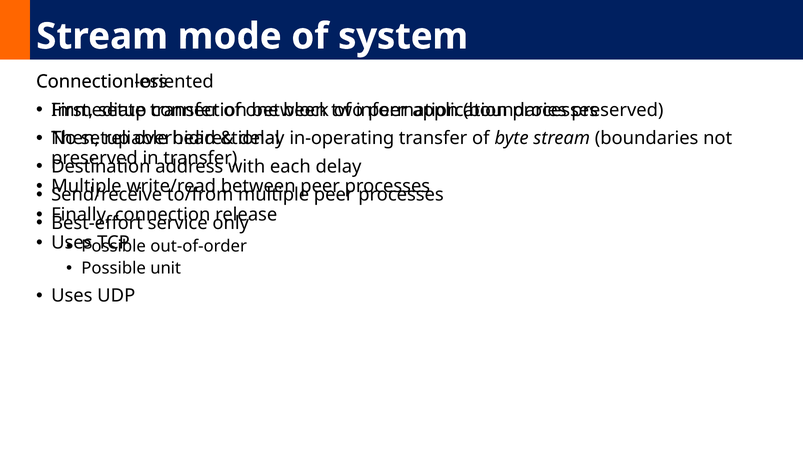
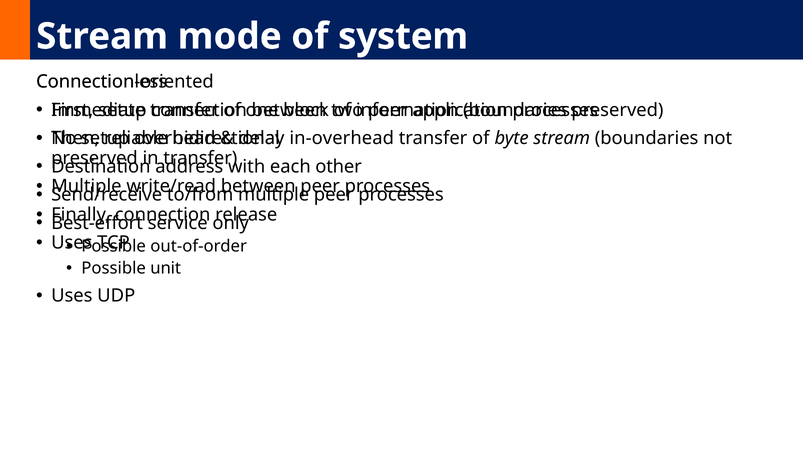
in-operating: in-operating -> in-overhead (342, 138)
each delay: delay -> other (339, 166)
